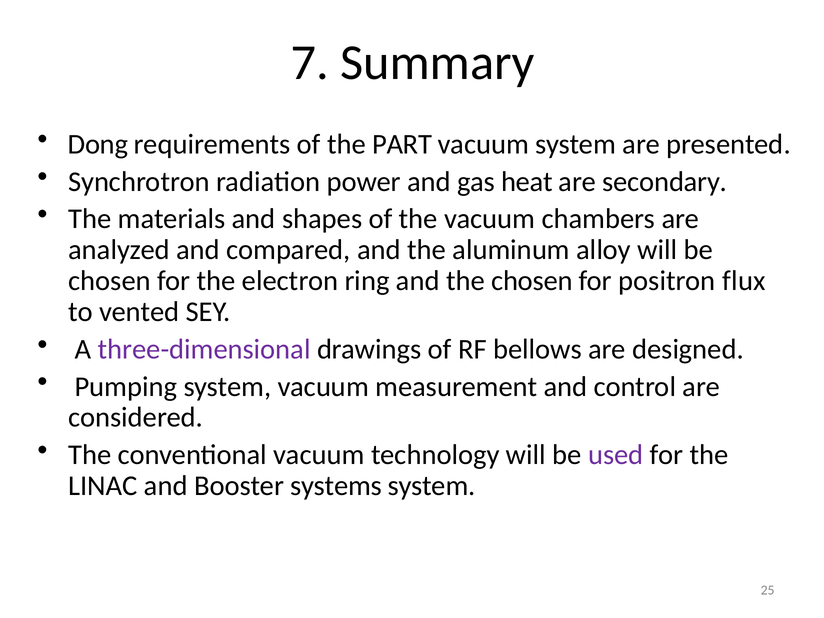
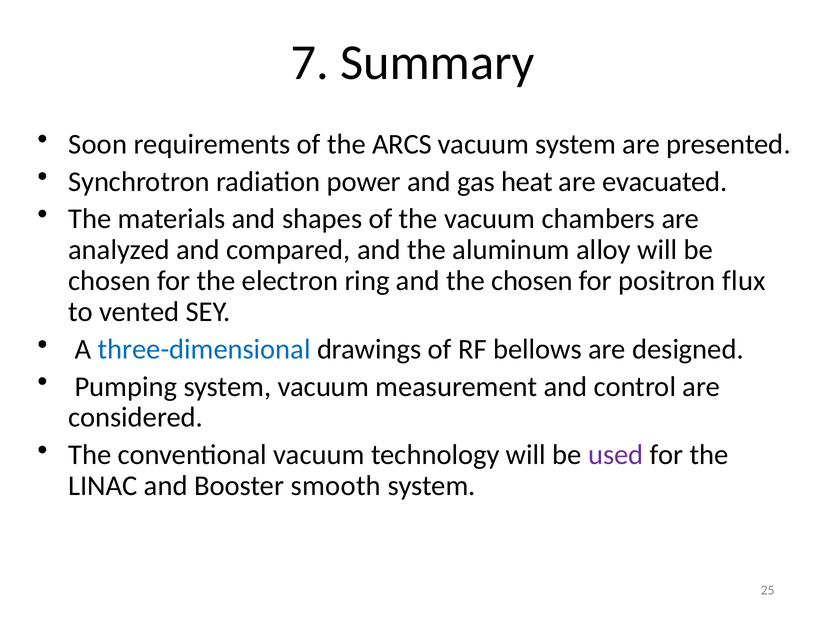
Dong: Dong -> Soon (98, 144)
PART: PART -> ARCS (402, 144)
secondary: secondary -> evacuated (665, 182)
three-dimensional colour: purple -> blue (204, 349)
systems: systems -> smooth (336, 486)
